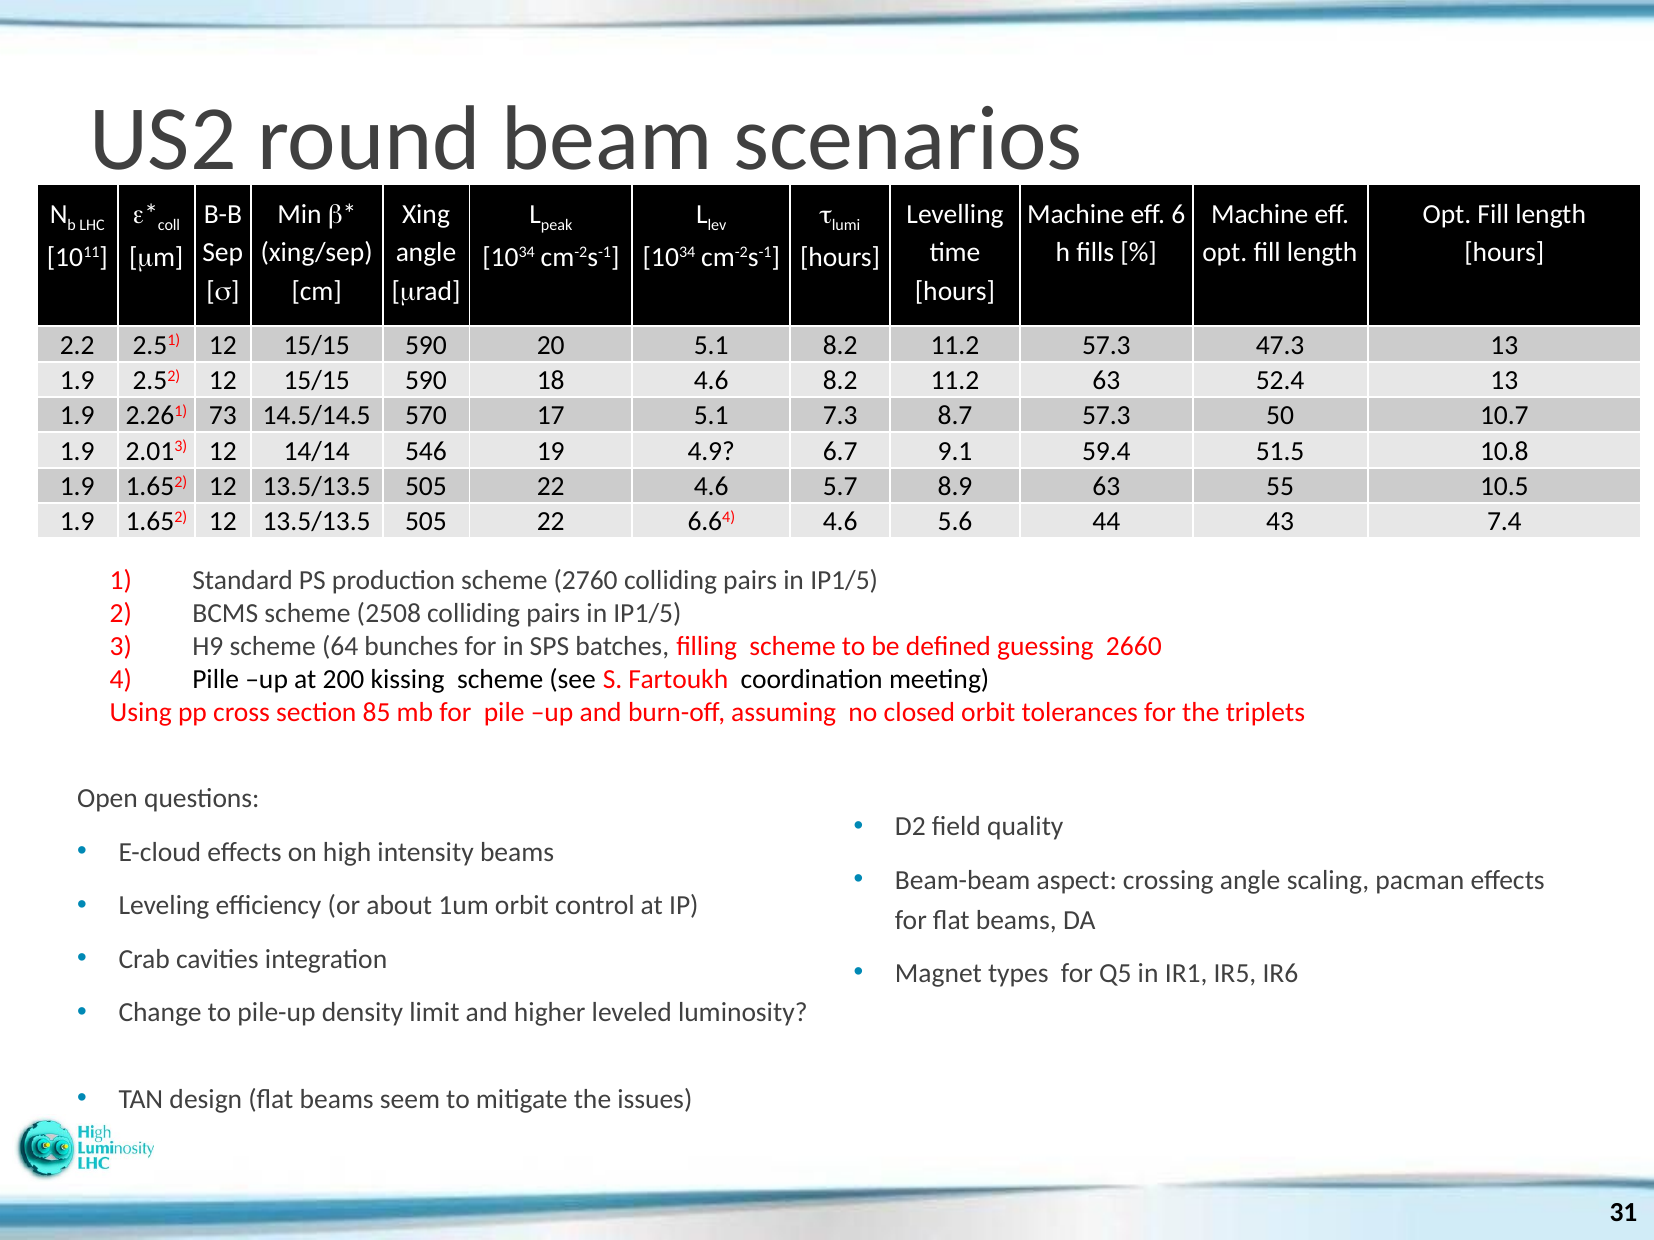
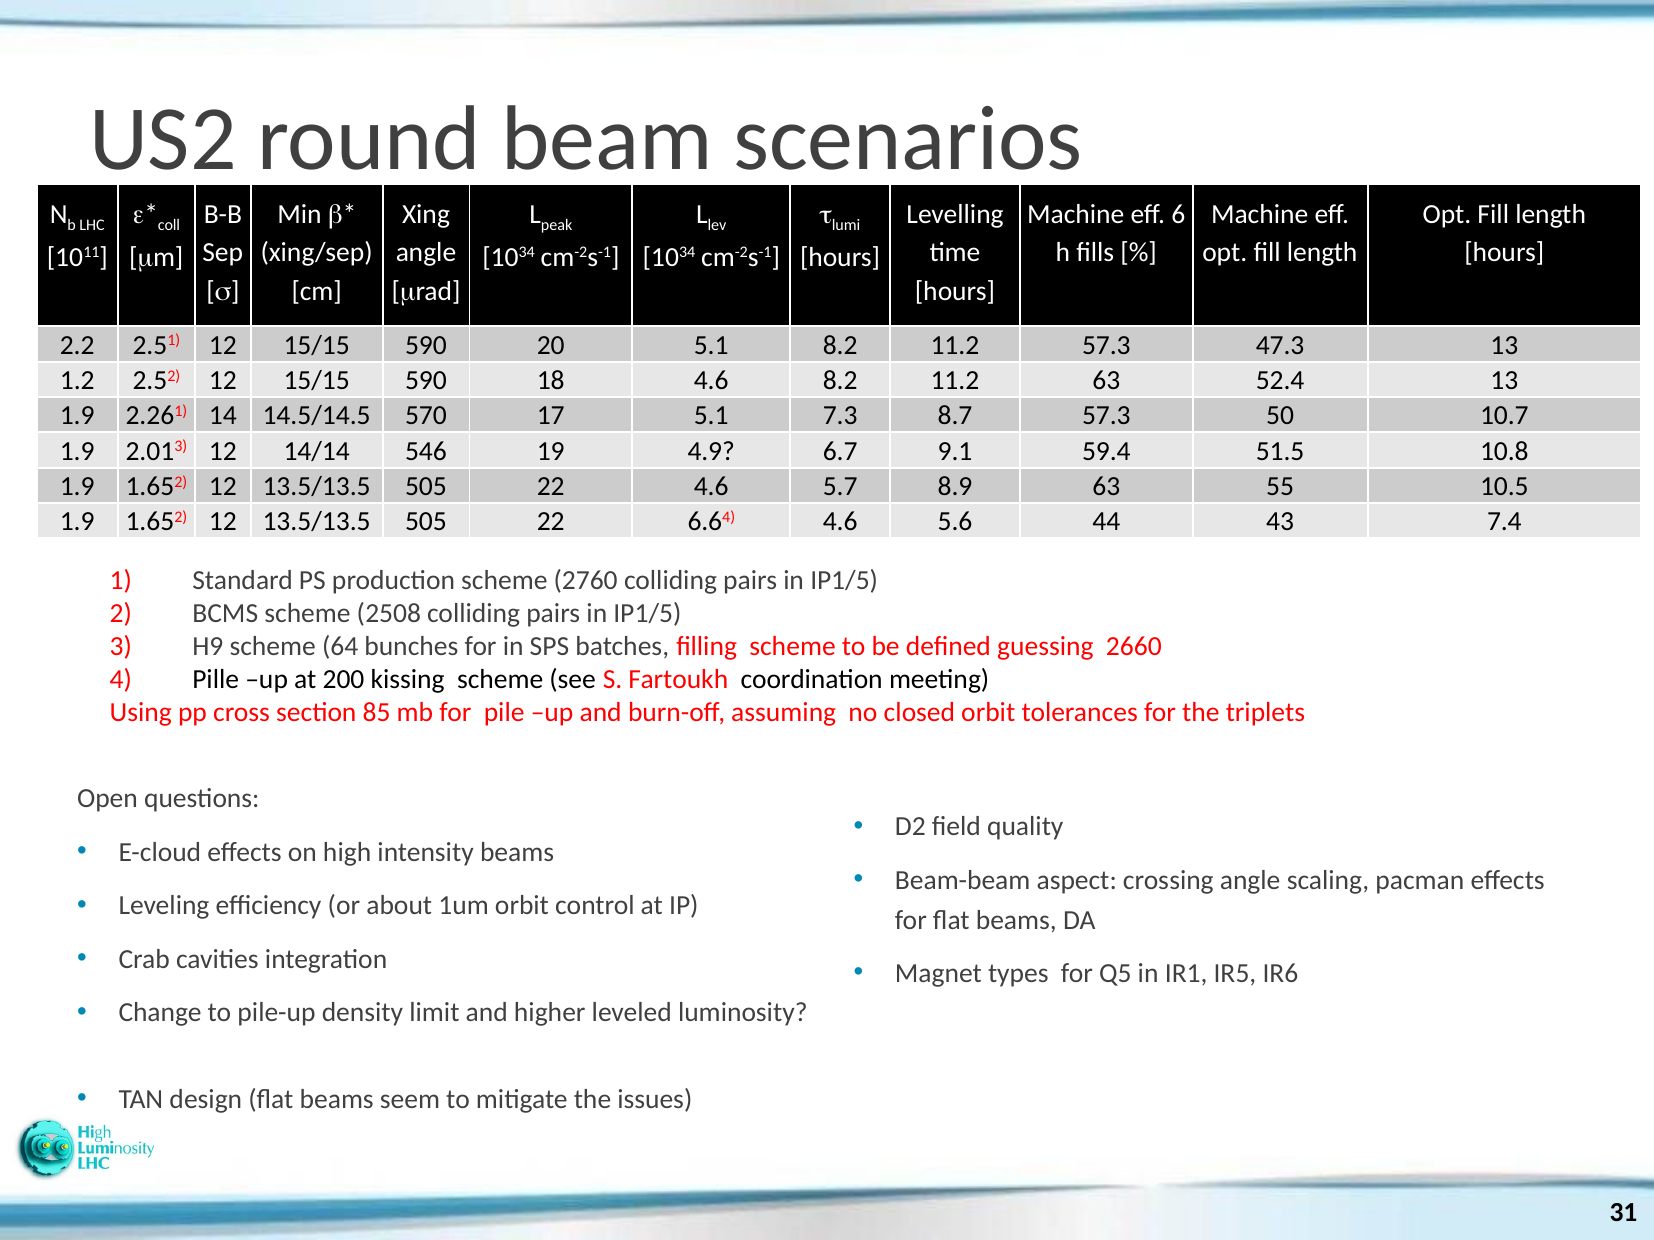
1.9: 1.9 -> 1.2 (77, 381)
73: 73 -> 14 (223, 416)
